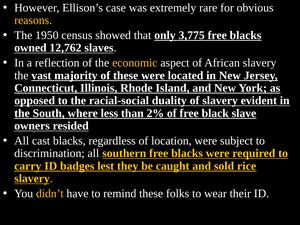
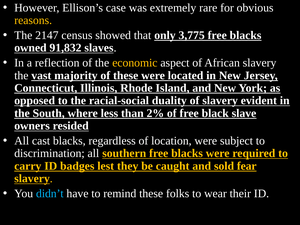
1950: 1950 -> 2147 (47, 35)
12,762: 12,762 -> 91,832 (66, 48)
rice: rice -> fear (247, 166)
didn’t colour: yellow -> light blue (50, 194)
